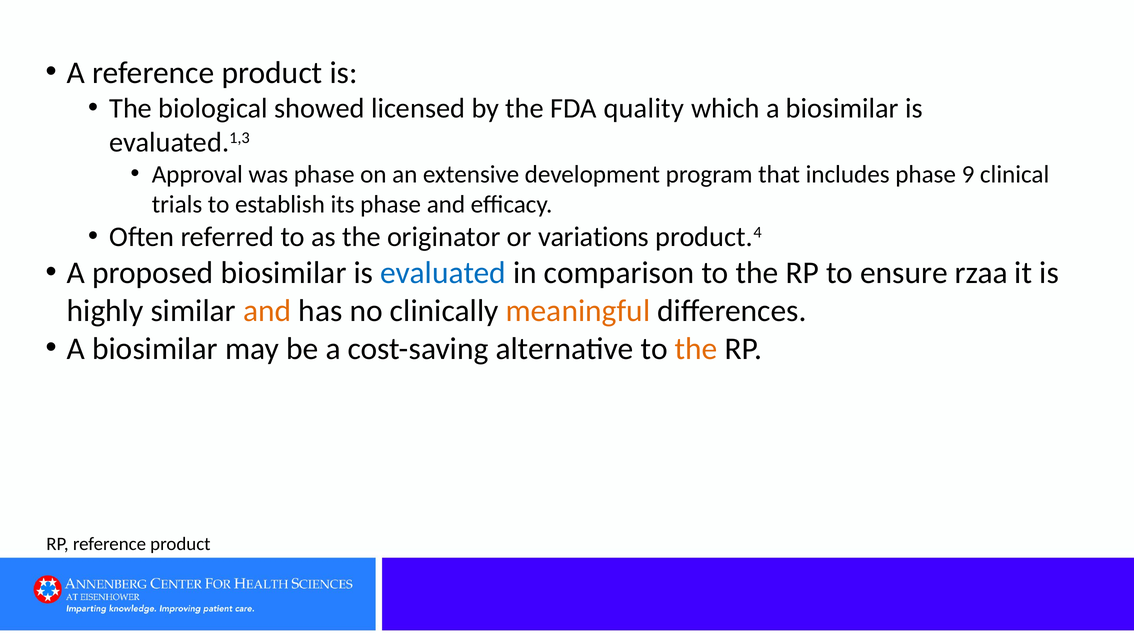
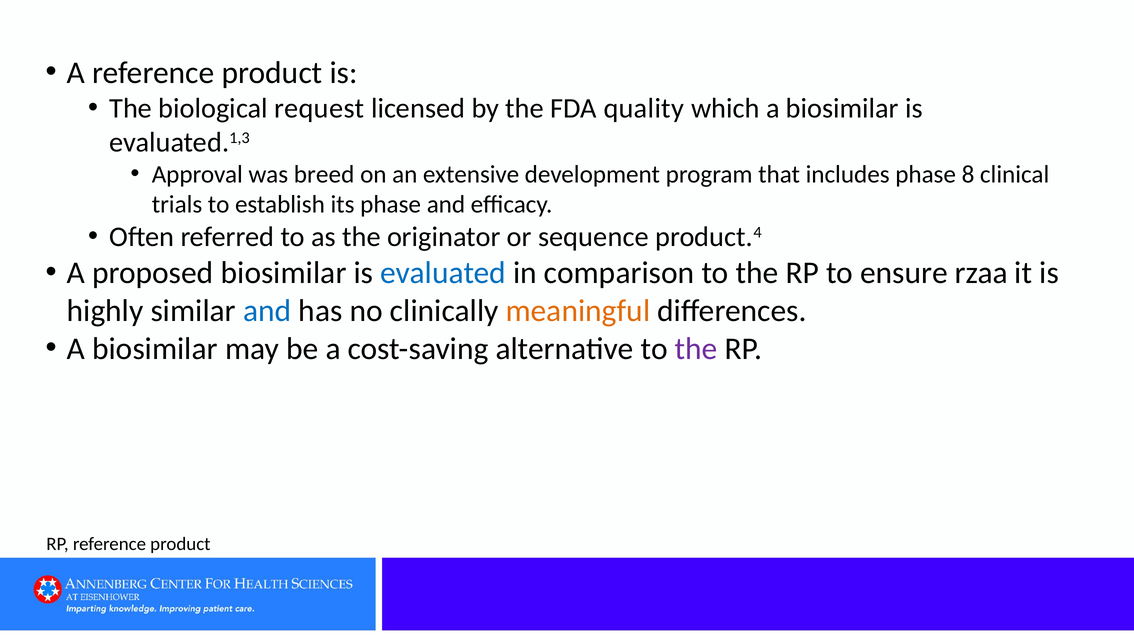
showed: showed -> request (319, 108)
was phase: phase -> breed (324, 174)
9: 9 -> 8 (968, 174)
variations: variations -> sequence (593, 237)
and colour: orange -> blue (267, 311)
the colour: orange -> purple (696, 349)
